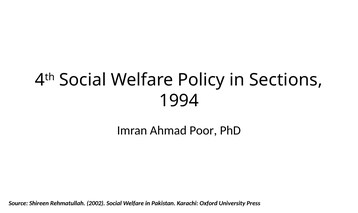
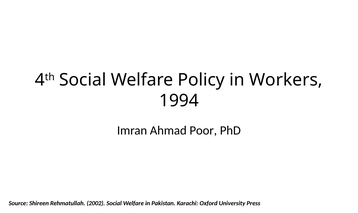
Sections: Sections -> Workers (286, 80)
